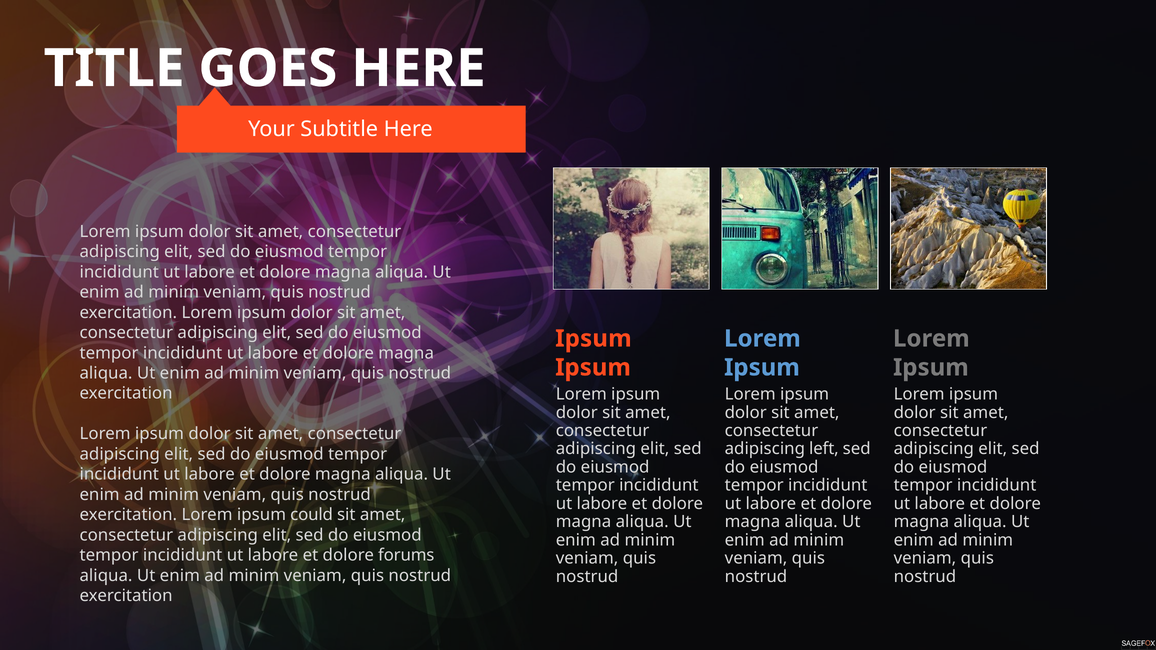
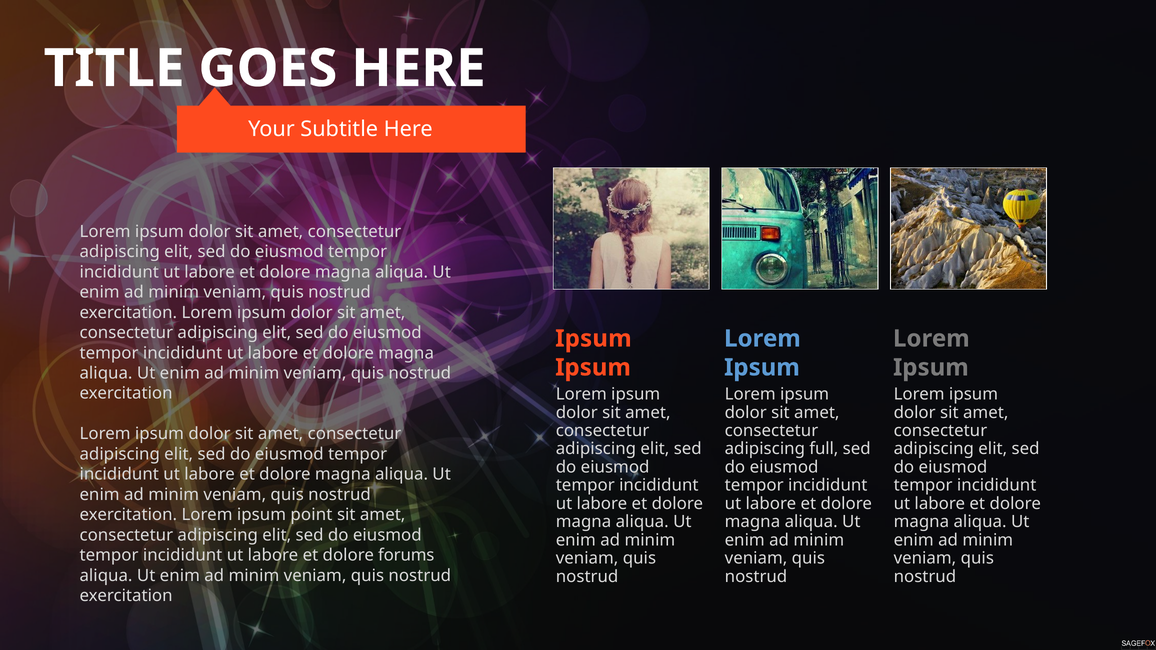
left: left -> full (824, 449)
could: could -> point (311, 515)
